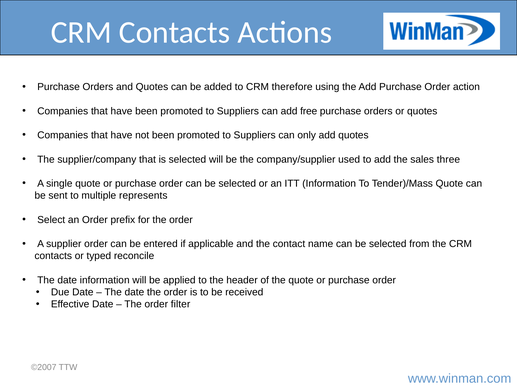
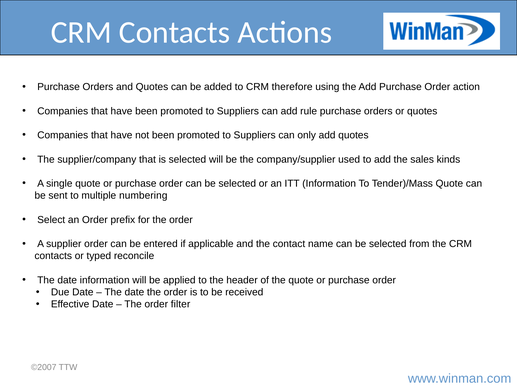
free: free -> rule (309, 111)
three: three -> kinds (448, 159)
represents: represents -> numbering (143, 195)
